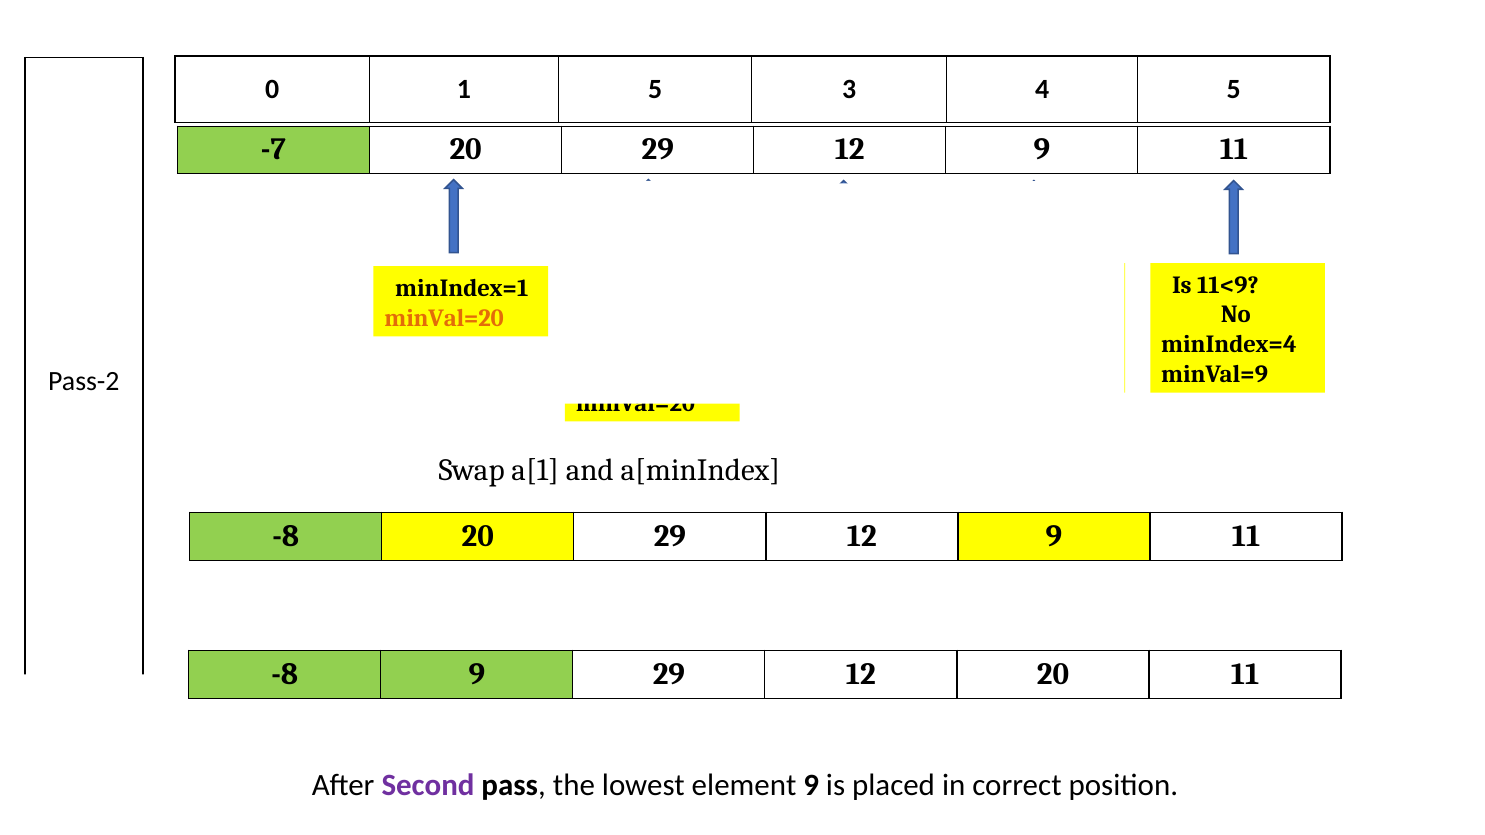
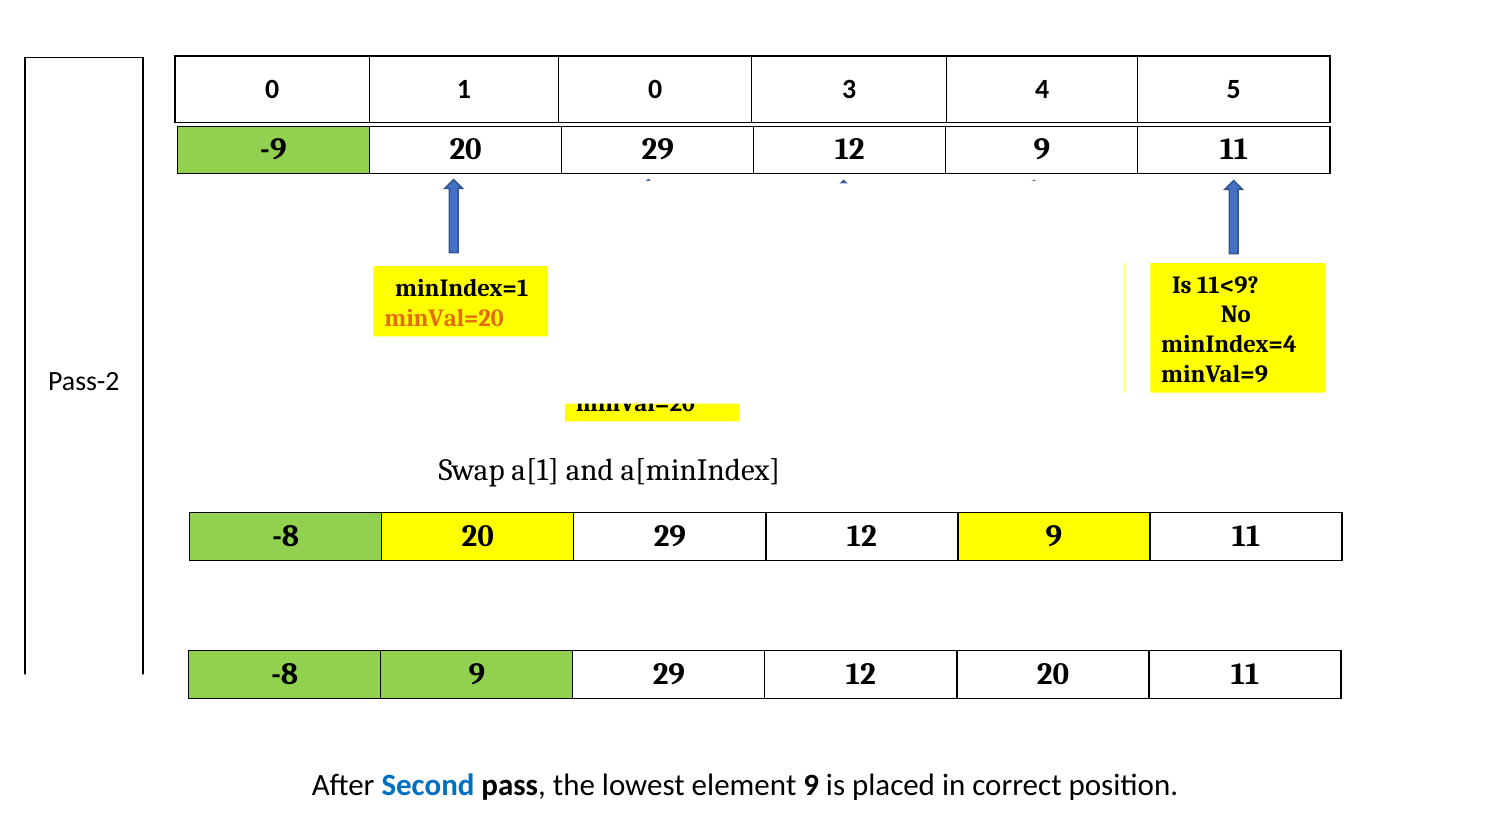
1 5: 5 -> 0 (655, 90)
-7: -7 -> -9 (273, 150)
Second colour: purple -> blue (428, 785)
